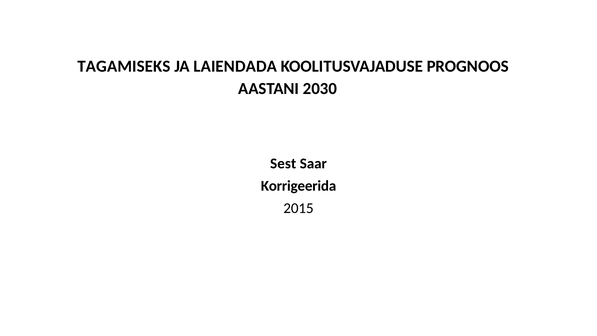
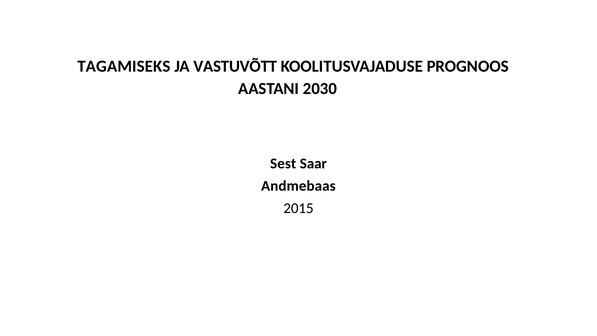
LAIENDADA: LAIENDADA -> VASTUVÕTT (235, 66)
Korrigeerida: Korrigeerida -> Andmebaas (298, 186)
